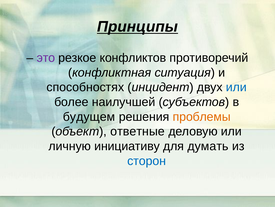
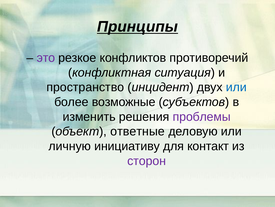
способностях: способностях -> пространство (85, 87)
наилучшей: наилучшей -> возможные (124, 102)
будущем: будущем -> изменить (89, 116)
проблемы colour: orange -> purple (202, 116)
думать: думать -> контакт (208, 146)
сторон colour: blue -> purple (147, 160)
